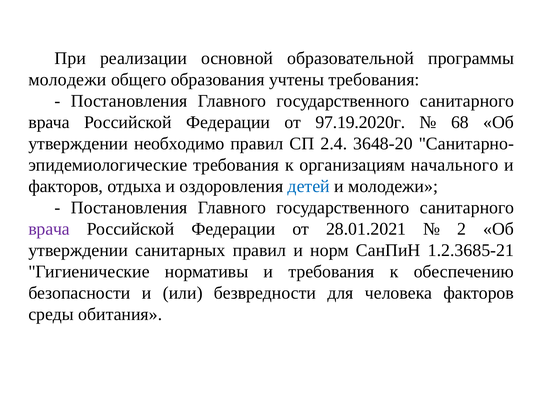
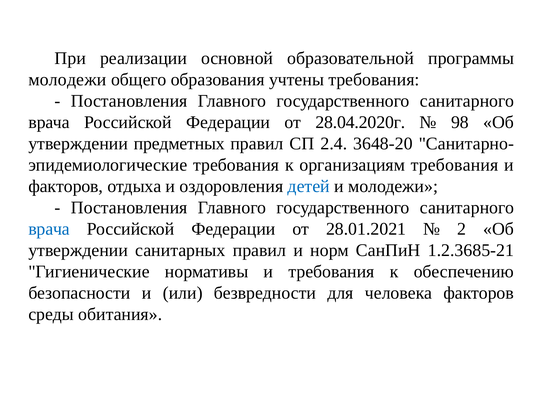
97.19.2020г: 97.19.2020г -> 28.04.2020г (360, 122)
68: 68 -> 98 (460, 122)
необходимо: необходимо -> предметных (179, 144)
организациям начального: начального -> требования (455, 165)
врача colour: purple -> blue (49, 229)
